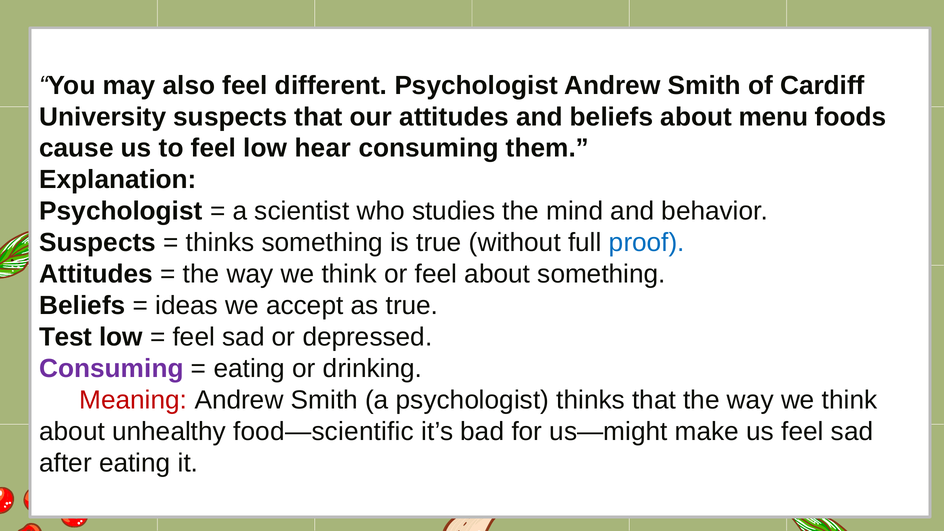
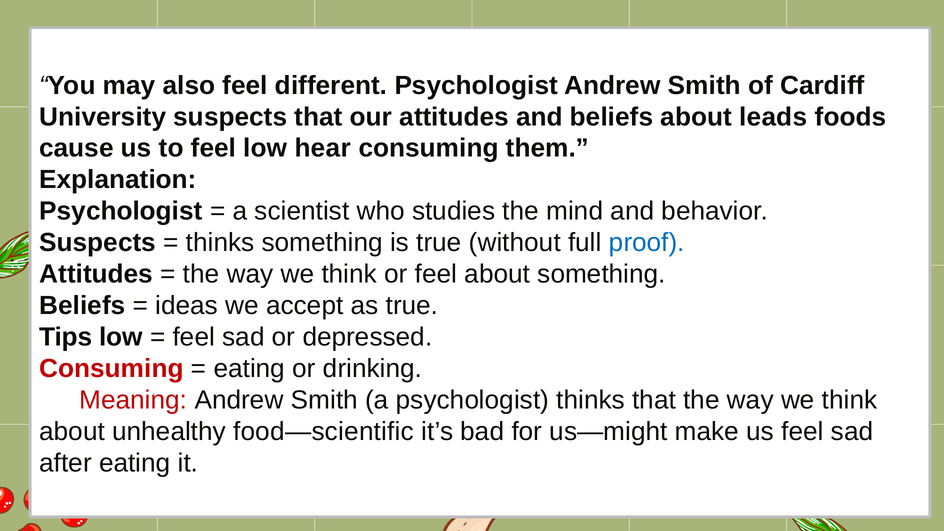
menu: menu -> leads (773, 117)
Test: Test -> Tips (66, 337)
Consuming colour: purple -> red (111, 369)
